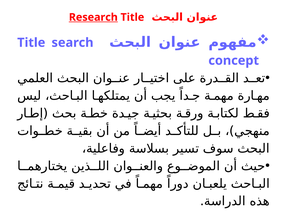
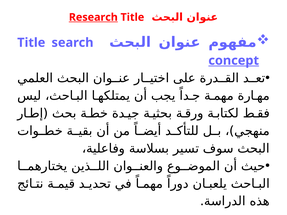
concept underline: none -> present (234, 61)
